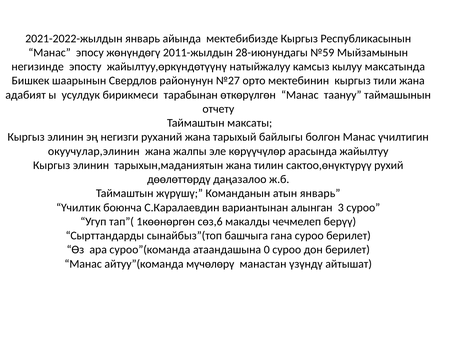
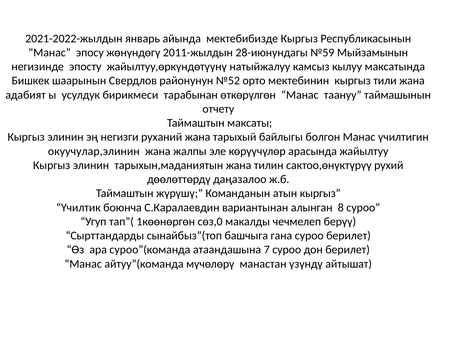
№27: №27 -> №52 (228, 81)
атын январь: январь -> кыргыз (320, 194)
3: 3 -> 8 (341, 208)
сөз,6: сөз,6 -> сөз,0 (210, 222)
0: 0 -> 7 (267, 250)
